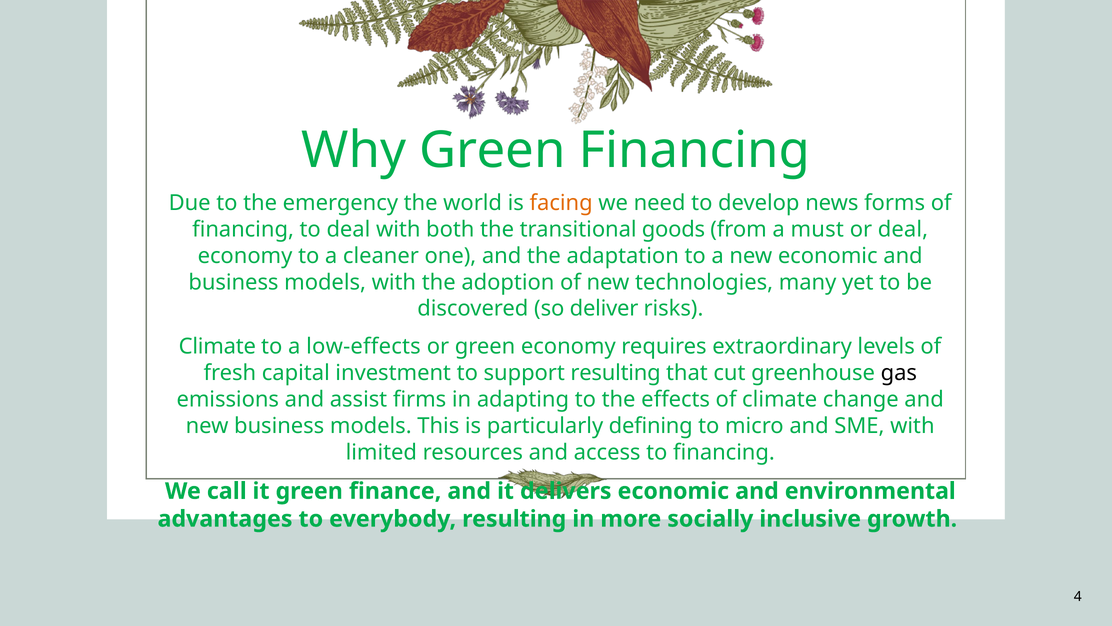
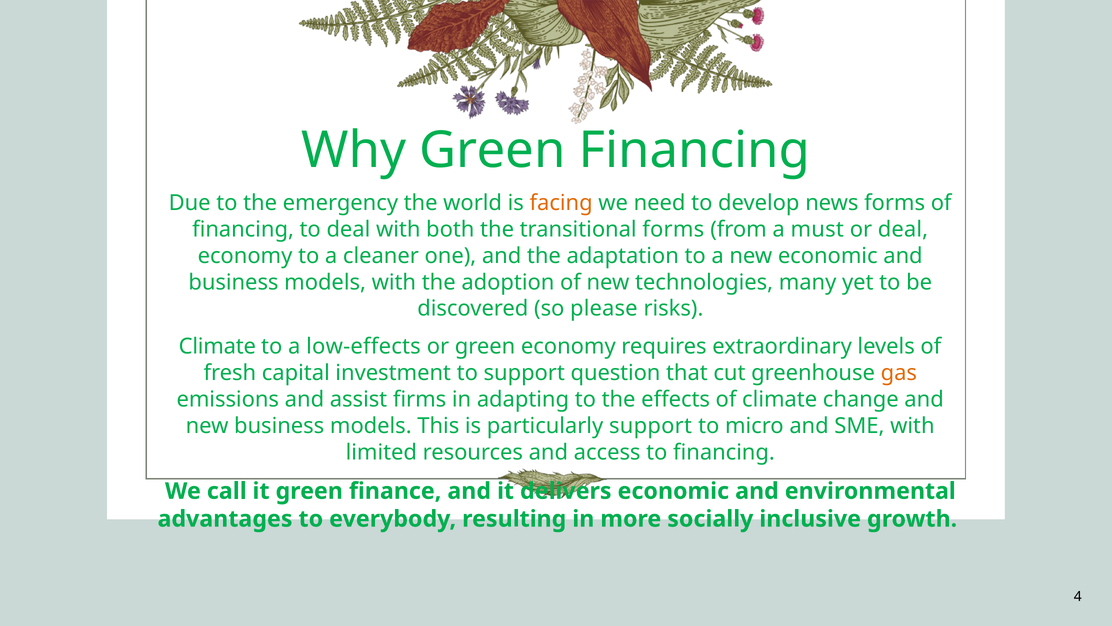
transitional goods: goods -> forms (673, 229)
deliver: deliver -> please (604, 308)
support resulting: resulting -> question (616, 373)
gas colour: black -> orange (899, 373)
particularly defining: defining -> support (651, 426)
